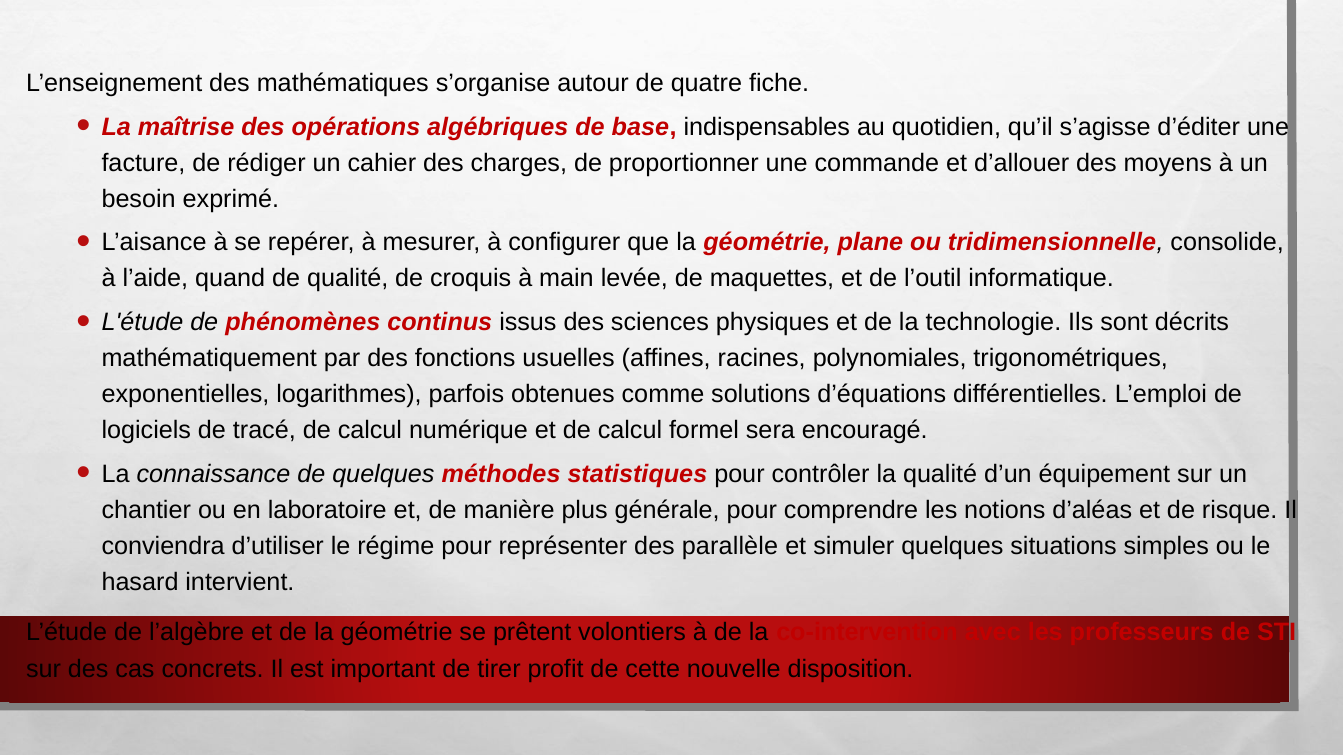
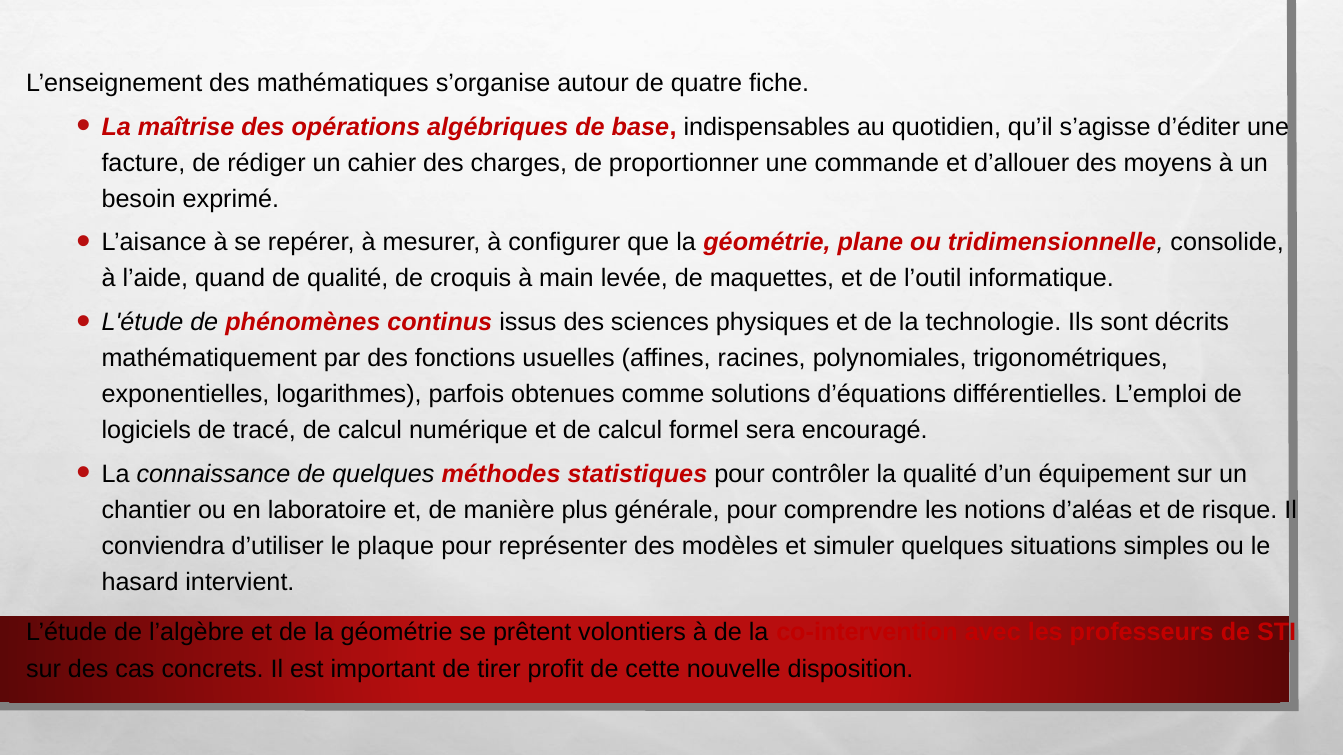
régime: régime -> plaque (396, 547)
parallèle: parallèle -> modèles (730, 547)
